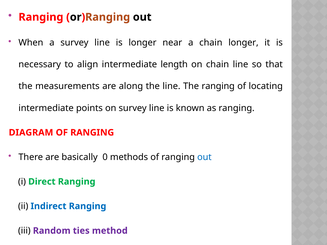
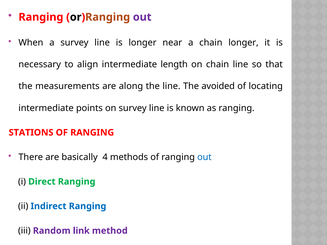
out colour: black -> purple (142, 17)
The ranging: ranging -> avoided (218, 86)
DIAGRAM: DIAGRAM -> STATIONS (31, 133)
0: 0 -> 4 (105, 157)
ties: ties -> link (81, 231)
